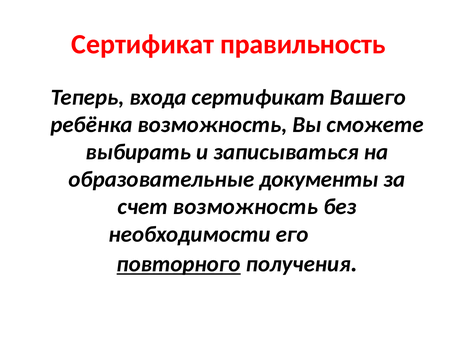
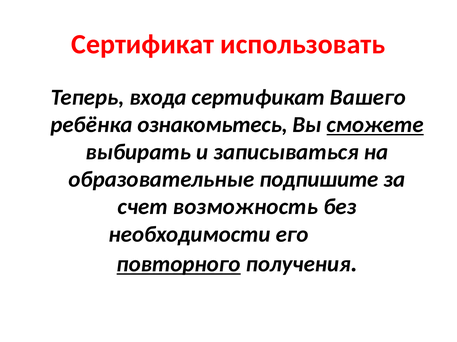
правильность: правильность -> использовать (303, 44)
ребёнка возможность: возможность -> ознакомьтесь (213, 125)
сможете underline: none -> present (375, 125)
документы: документы -> подпишите (319, 180)
